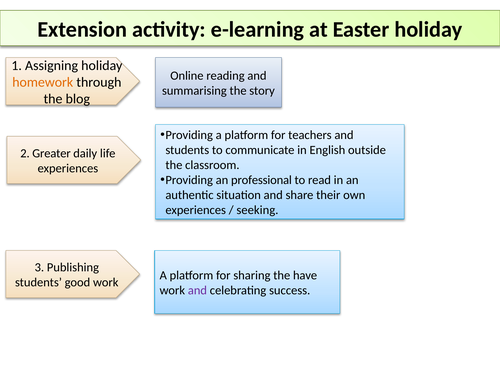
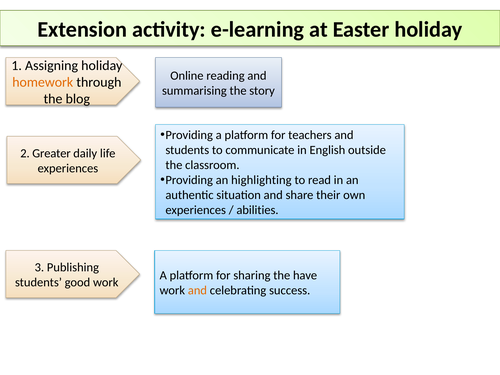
professional: professional -> highlighting (261, 180)
seeking: seeking -> abilities (257, 210)
and colour: purple -> orange (197, 290)
